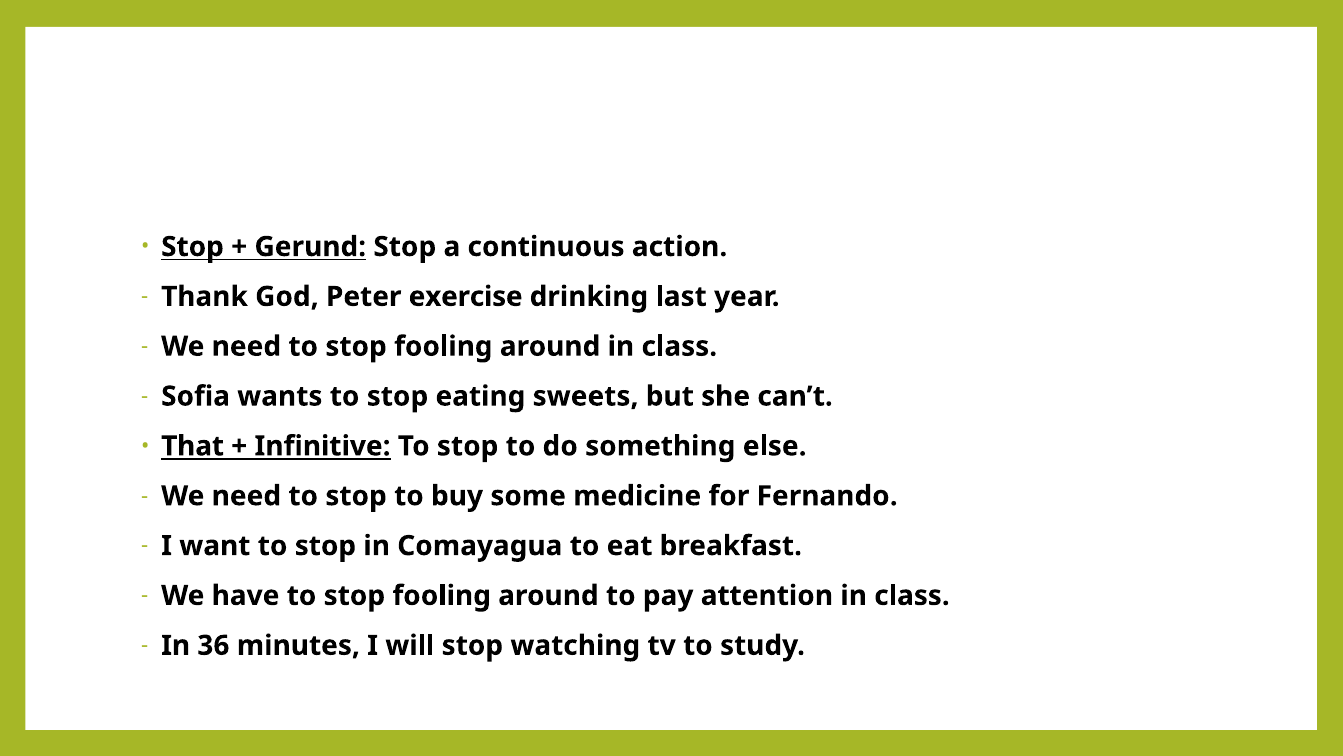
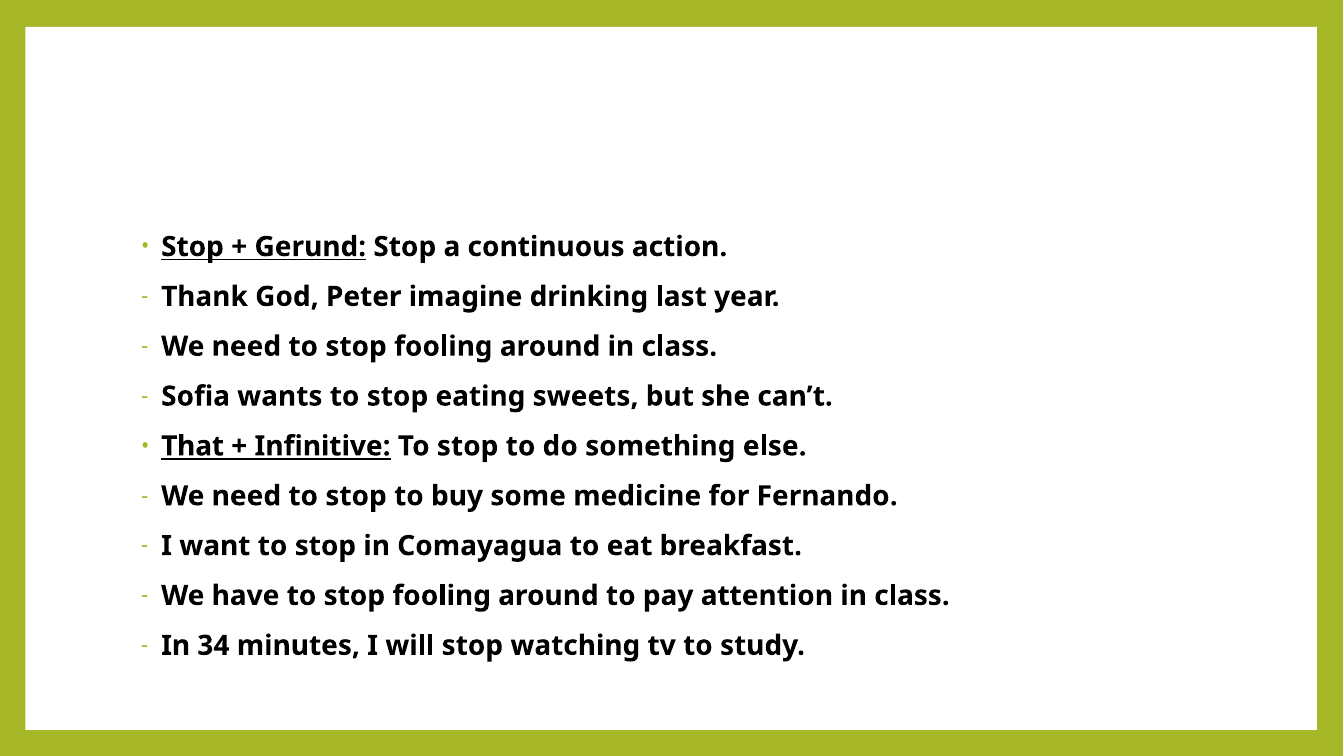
exercise: exercise -> imagine (466, 296)
36: 36 -> 34 (213, 645)
